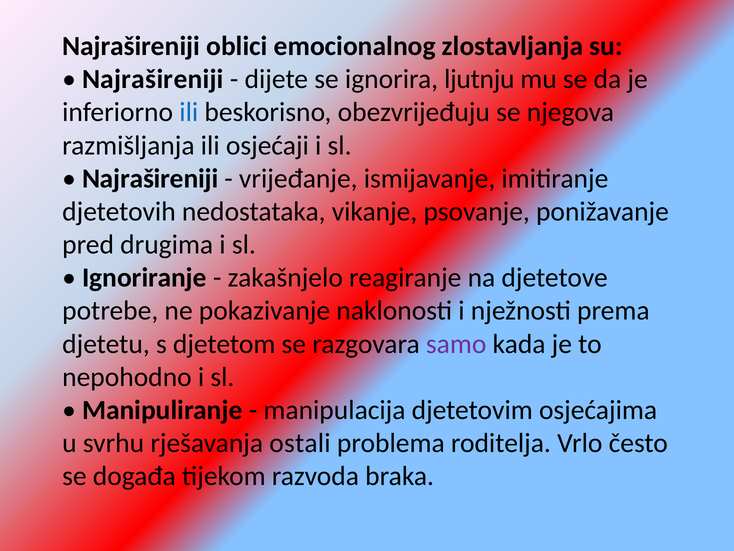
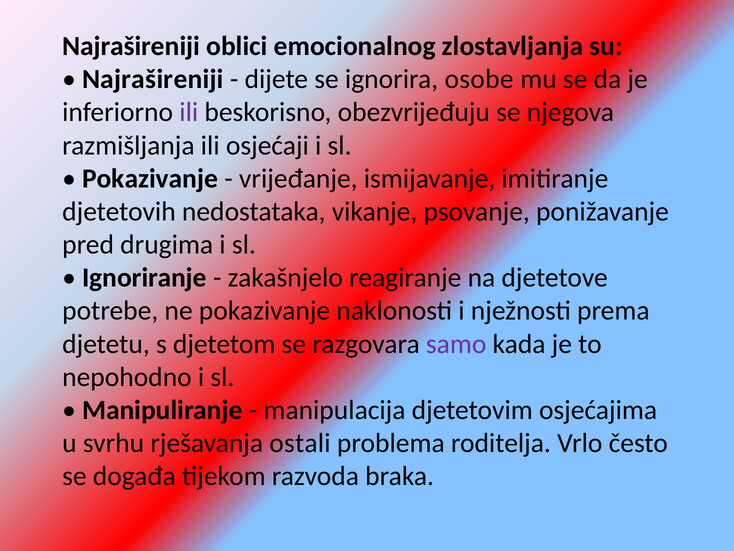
ljutnju: ljutnju -> osobe (479, 79)
ili colour: blue -> purple (189, 112)
Najrašireniji: Najrašireniji -> Pokazivanje (150, 178)
